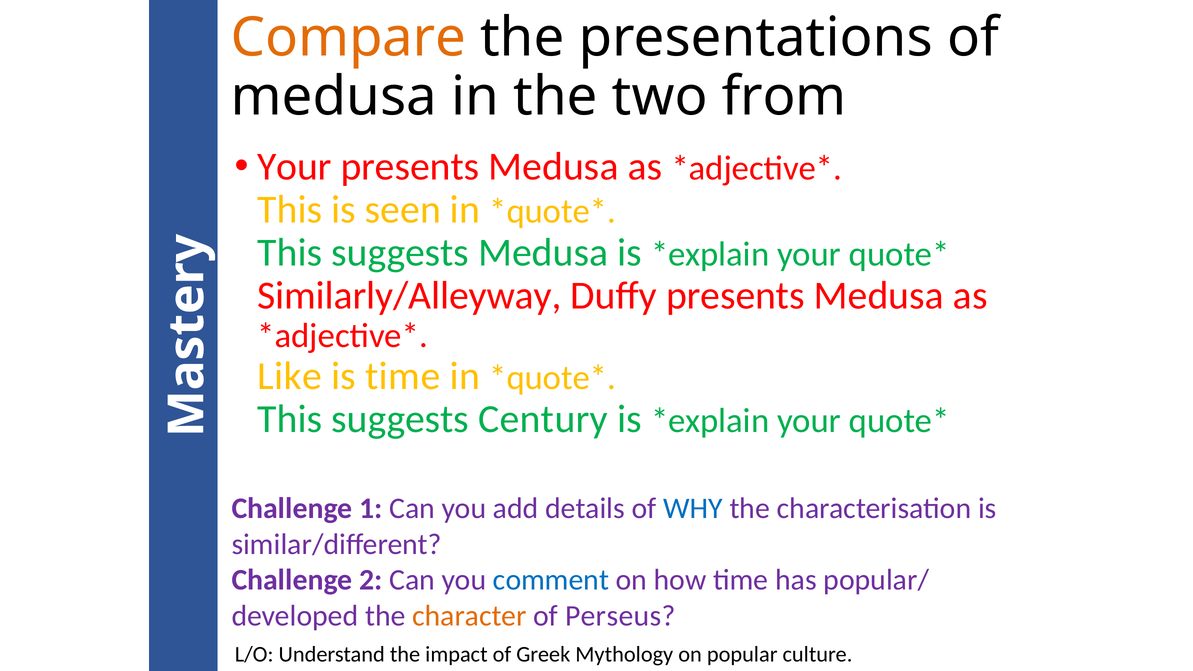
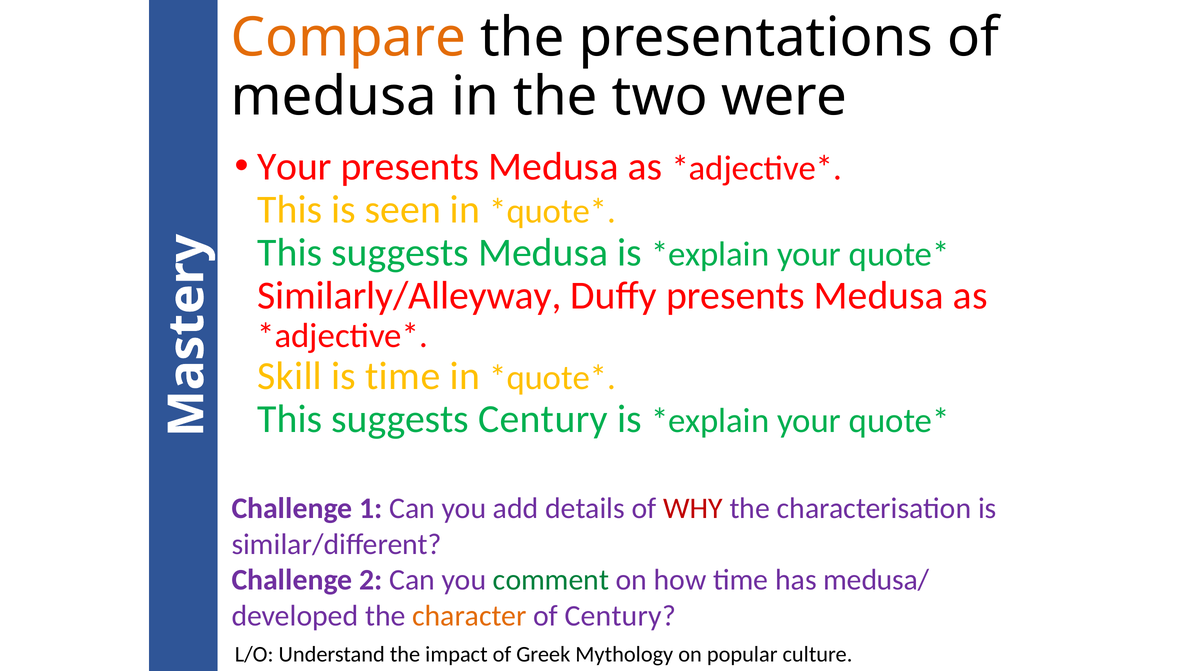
from: from -> were (784, 97)
Like: Like -> Skill (290, 376)
WHY colour: blue -> red (693, 509)
comment colour: blue -> green (551, 580)
popular/: popular/ -> medusa/ (876, 580)
of Perseus: Perseus -> Century (620, 616)
